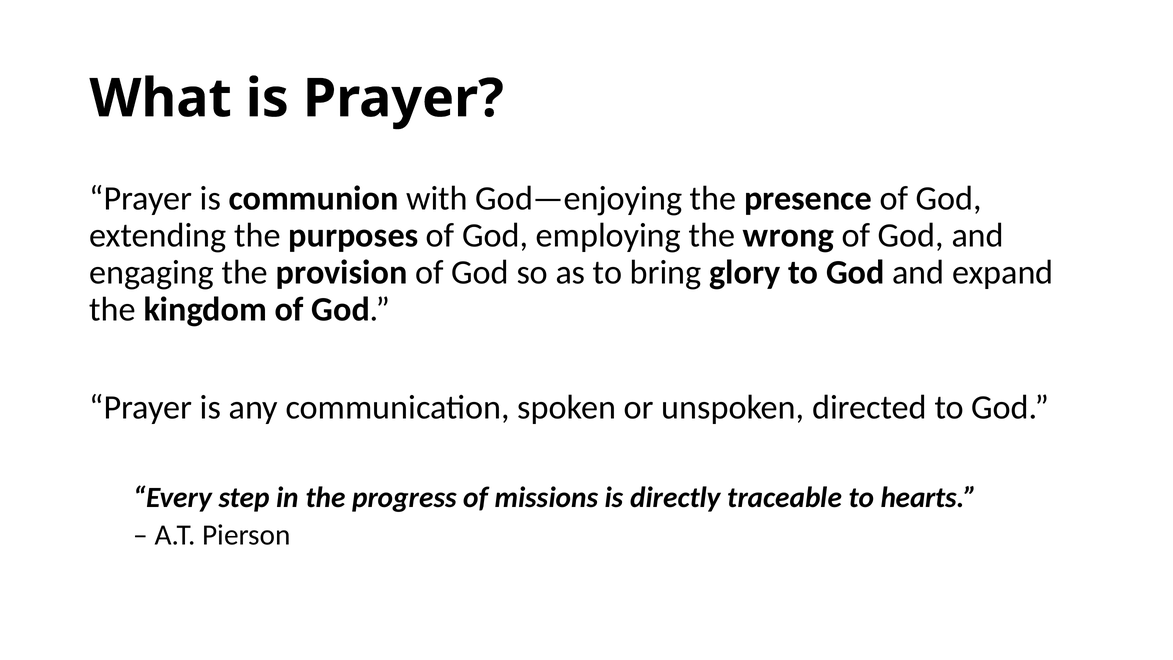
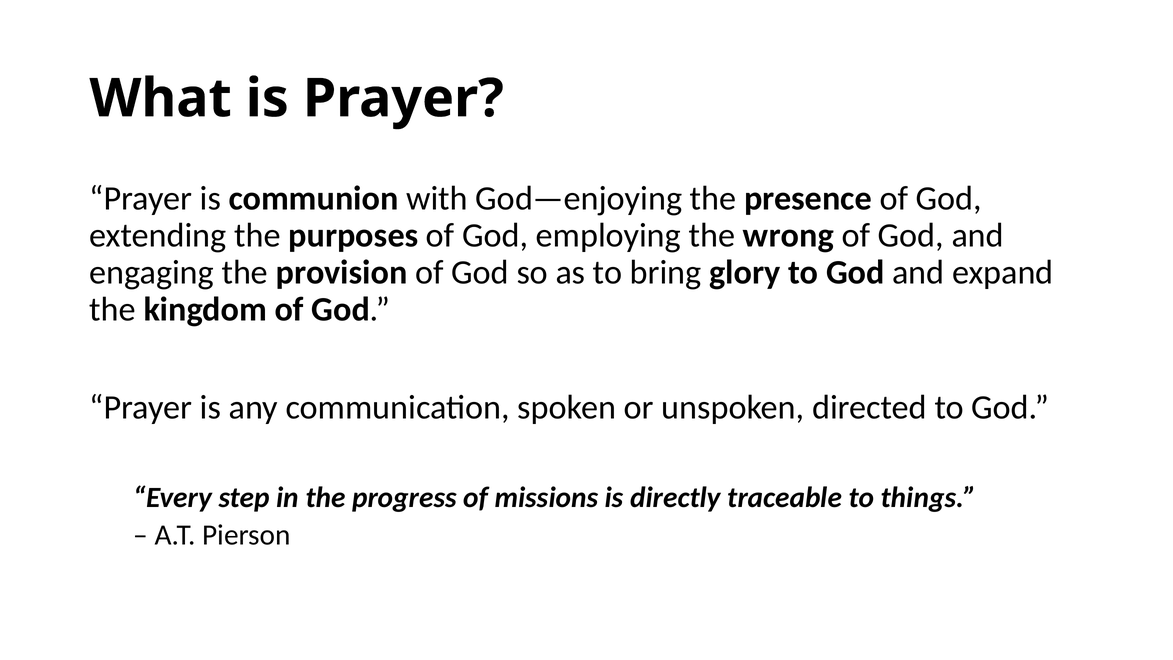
hearts: hearts -> things (929, 497)
